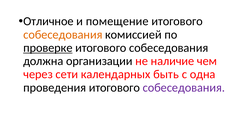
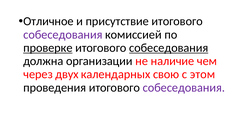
помещение: помещение -> присутствие (117, 21)
собеседования colour: orange -> purple (63, 35)
собеседования underline: none -> present (169, 48)
сети: сети -> двух (67, 74)
быть: быть -> свою (166, 74)
одна: одна -> этом (203, 74)
